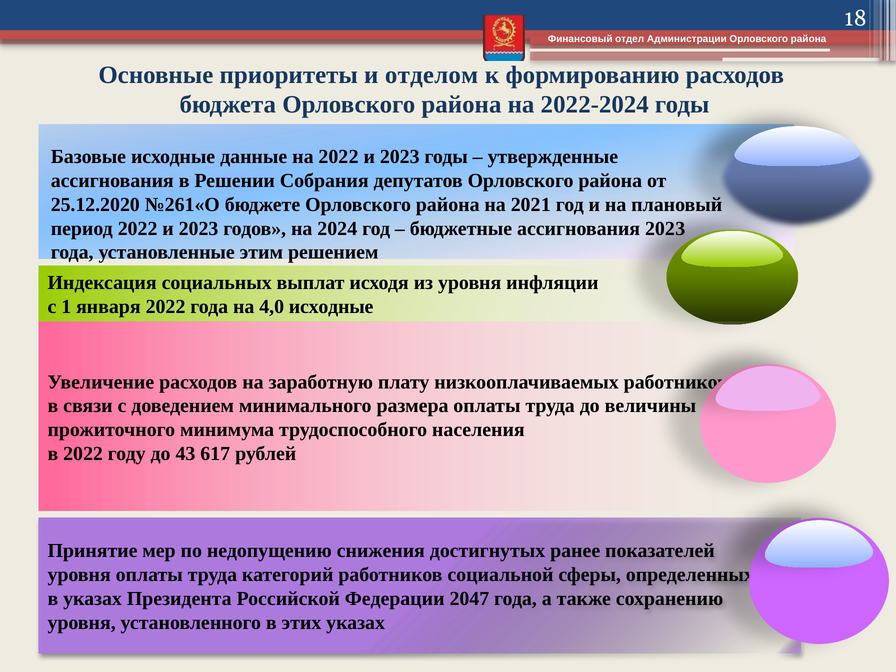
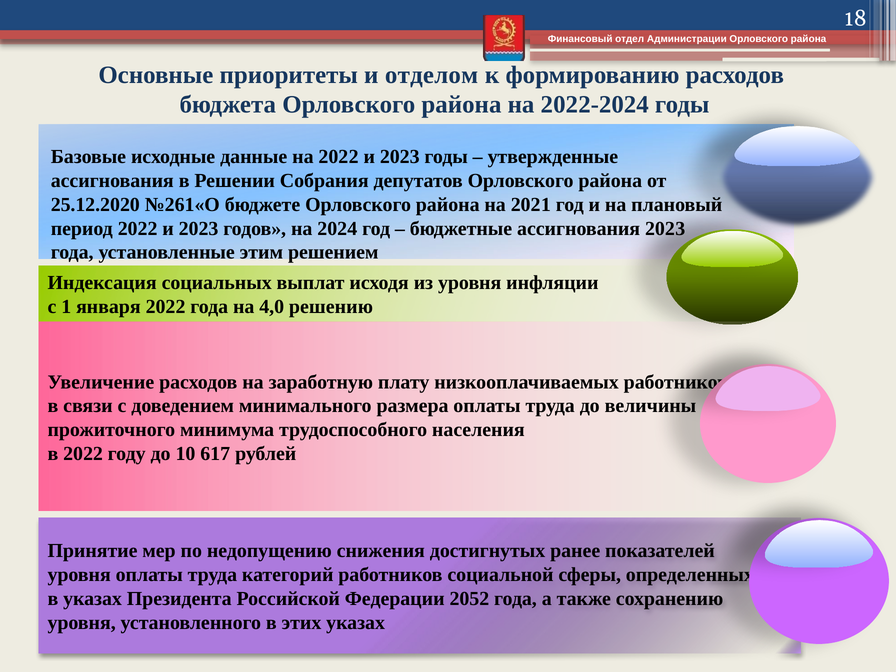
4,0 исходные: исходные -> решению (331, 307)
43: 43 -> 10 (185, 454)
2047: 2047 -> 2052 (469, 599)
